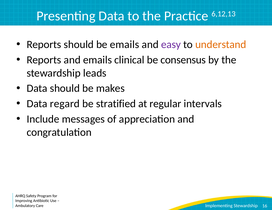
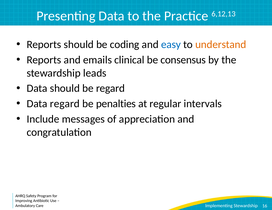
be emails: emails -> coding (125, 44)
easy colour: purple -> blue (171, 44)
be makes: makes -> regard (110, 88)
stratified: stratified -> penalties (116, 104)
